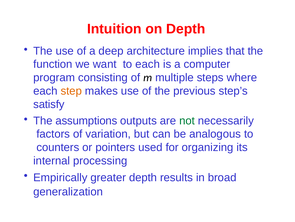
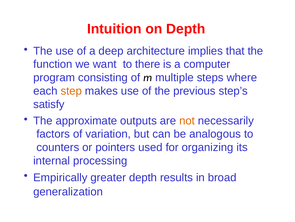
to each: each -> there (148, 64)
assumptions: assumptions -> approximate (86, 120)
not colour: green -> orange (187, 120)
